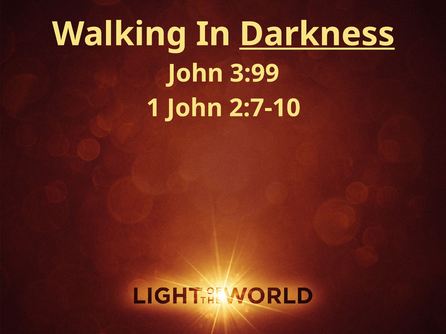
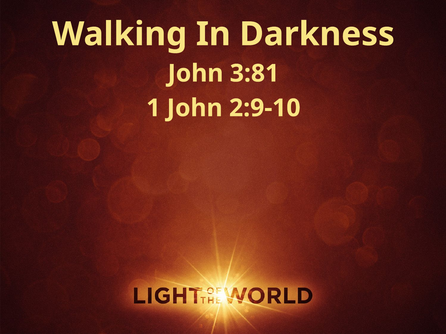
Darkness underline: present -> none (317, 34)
3:99: 3:99 -> 3:81 (255, 74)
2:7-10: 2:7-10 -> 2:9-10 (265, 108)
